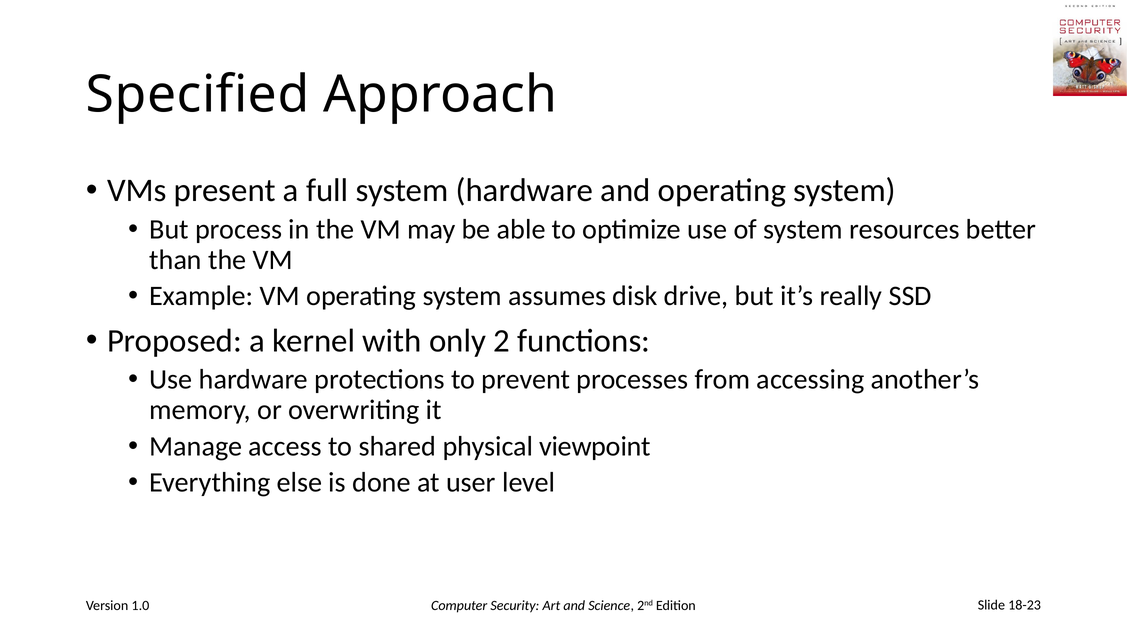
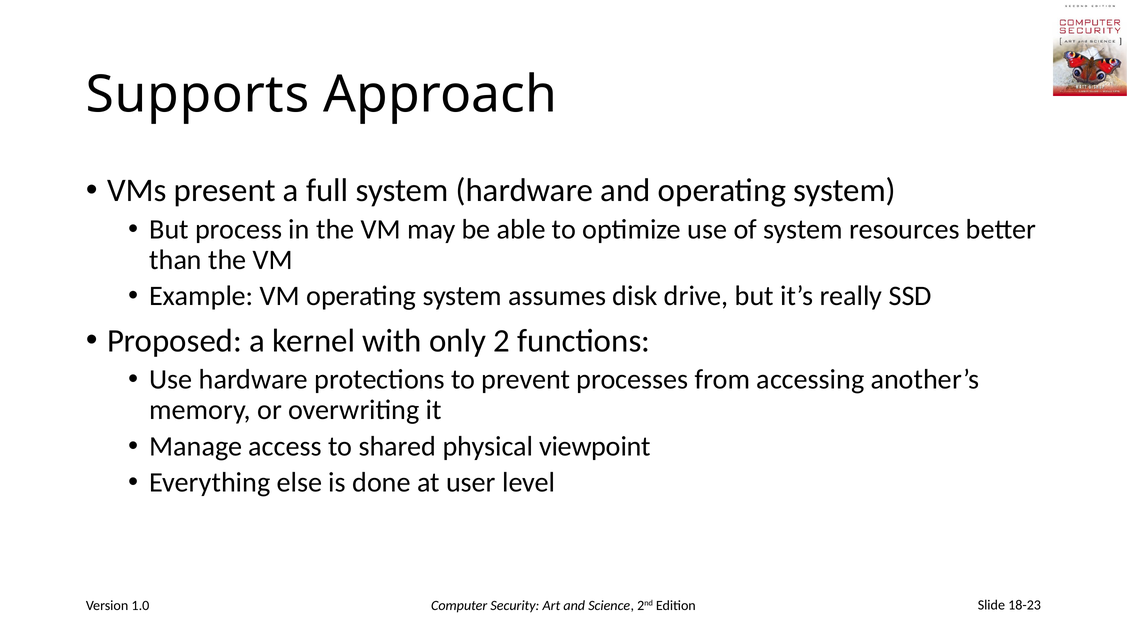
Specified: Specified -> Supports (198, 95)
